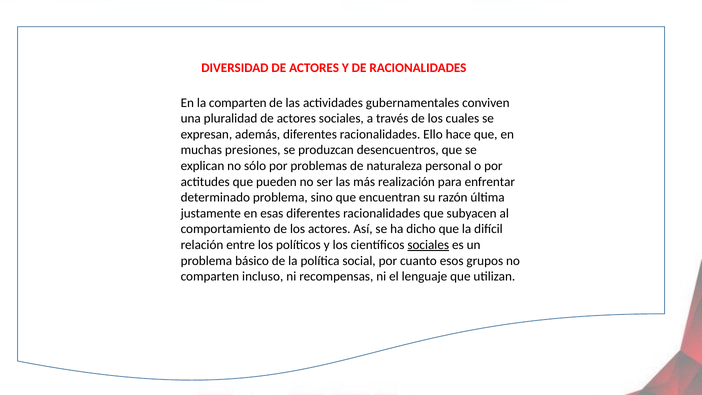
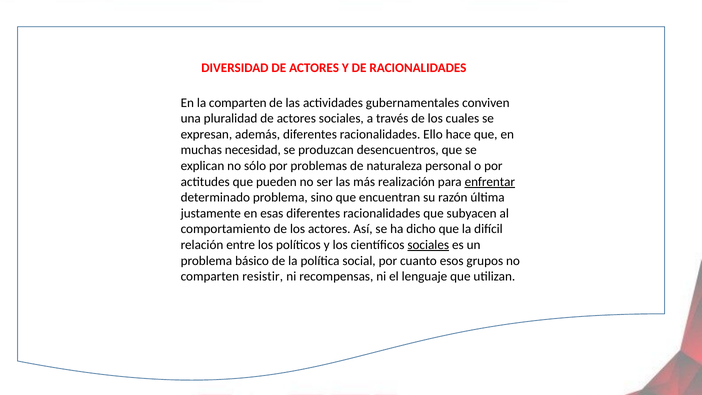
presiones: presiones -> necesidad (253, 150)
enfrentar underline: none -> present (490, 182)
incluso: incluso -> resistir (263, 276)
